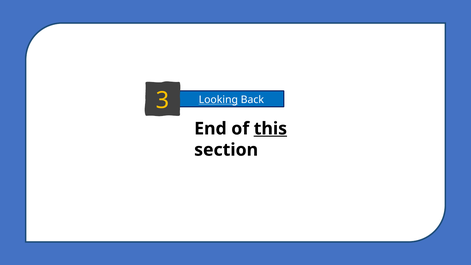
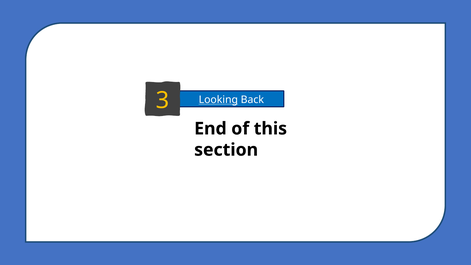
this underline: present -> none (270, 129)
